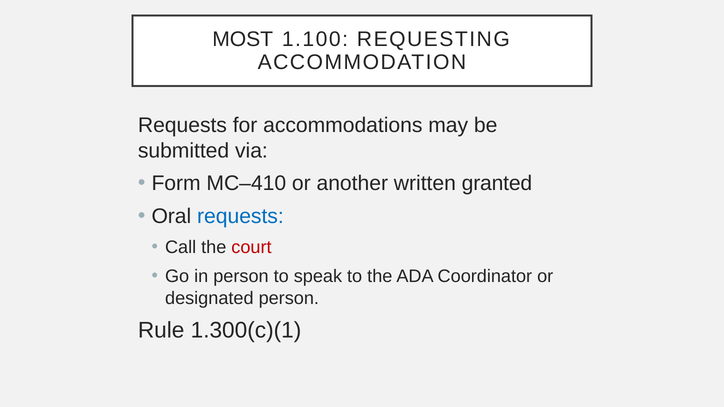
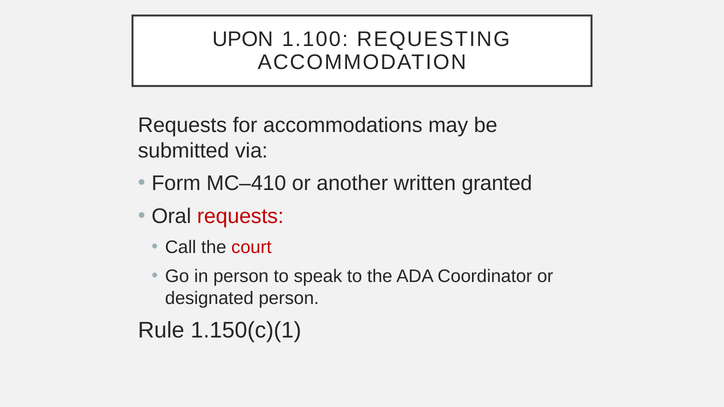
MOST: MOST -> UPON (243, 39)
requests colour: blue -> red (240, 216)
1.300(c)(1: 1.300(c)(1 -> 1.150(c)(1 (246, 331)
